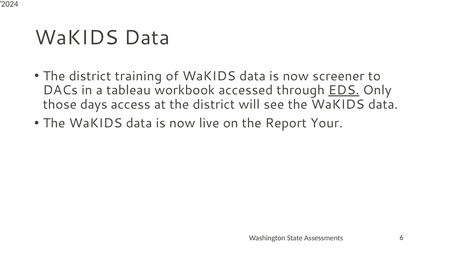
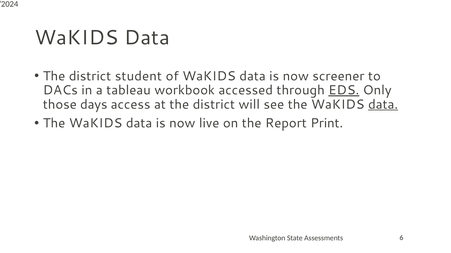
training: training -> student (138, 76)
data underline: none -> present (383, 105)
Your: Your -> Print (327, 124)
